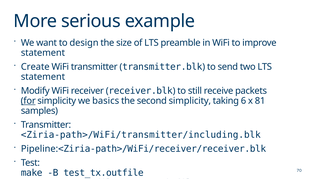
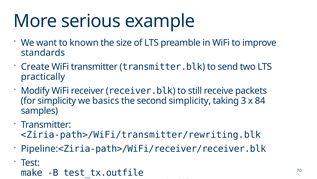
design: design -> known (84, 43)
statement: statement -> standards (43, 53)
statement: statement -> practically (43, 77)
for underline: present -> none (28, 100)
6: 6 -> 3 (243, 100)
81: 81 -> 84 (260, 100)
<Ziria-path>/WiFi/transmitter/including.blk: <Ziria-path>/WiFi/transmitter/including.blk -> <Ziria-path>/WiFi/transmitter/rewriting.blk (141, 134)
